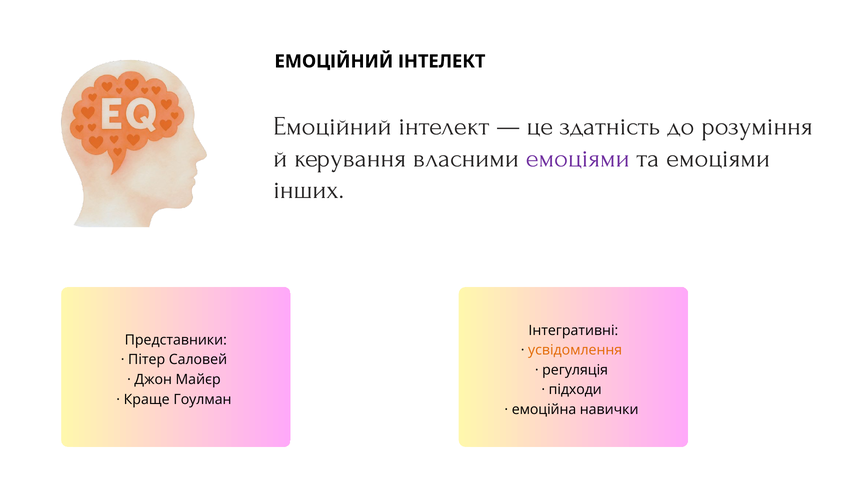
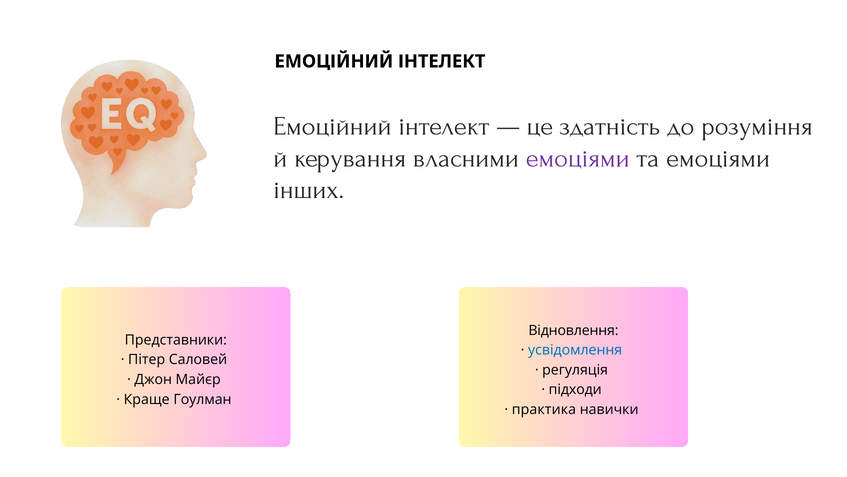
Інтегративні: Інтегративні -> Відновлення (573, 330)
усвідомлення colour: orange -> blue (575, 350)
емоційна: емоційна -> практика (544, 409)
